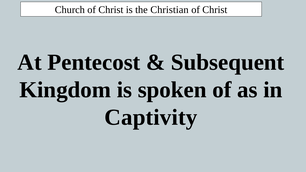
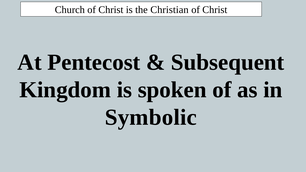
Captivity: Captivity -> Symbolic (151, 117)
